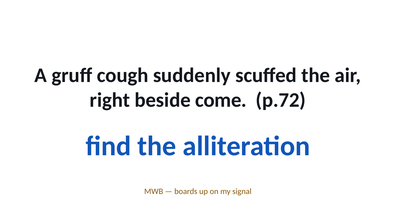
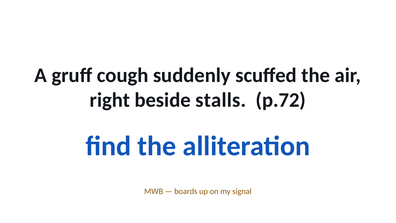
come: come -> stalls (221, 100)
